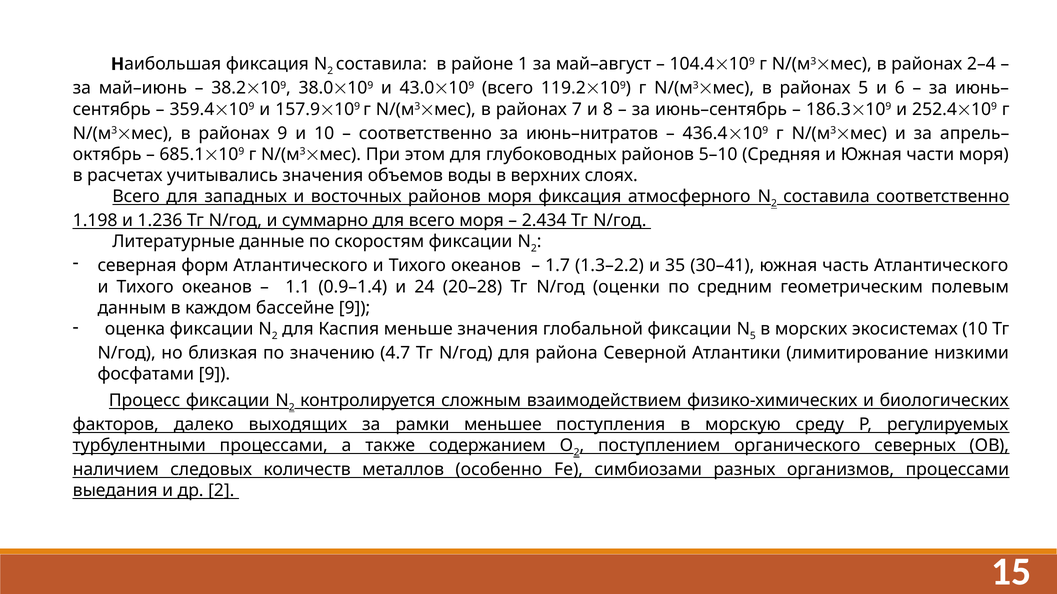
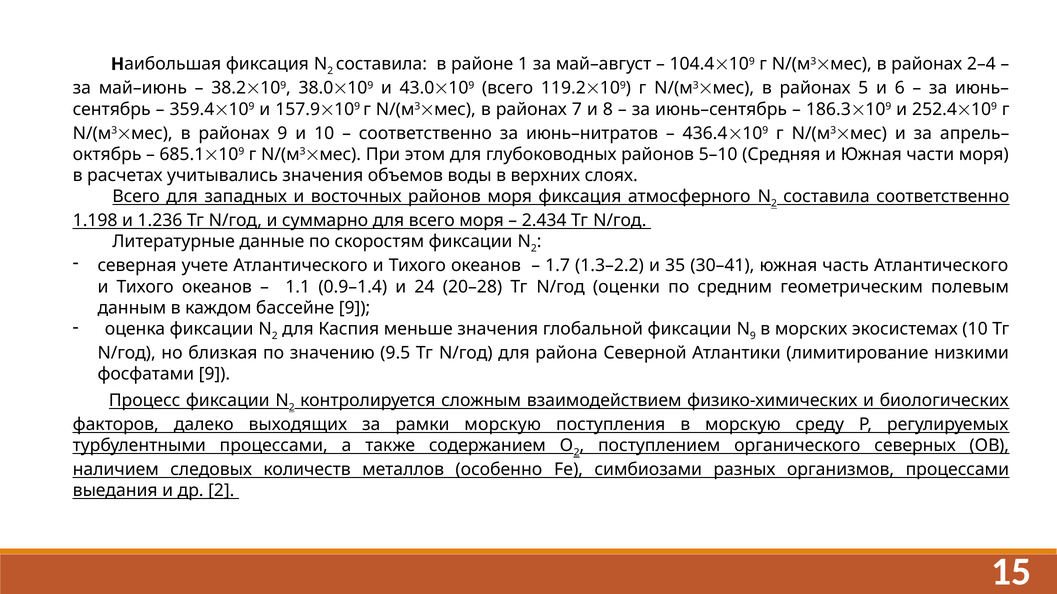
форм: форм -> учете (205, 266)
5: 5 -> 9 (753, 336)
4.7: 4.7 -> 9.5 (395, 353)
рамки меньшее: меньшее -> морскую (503, 425)
